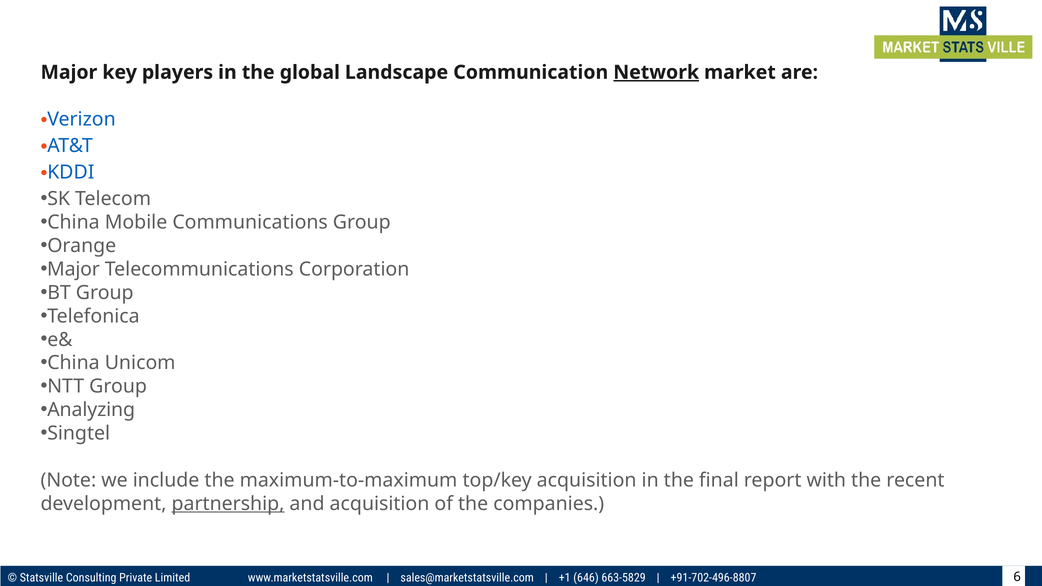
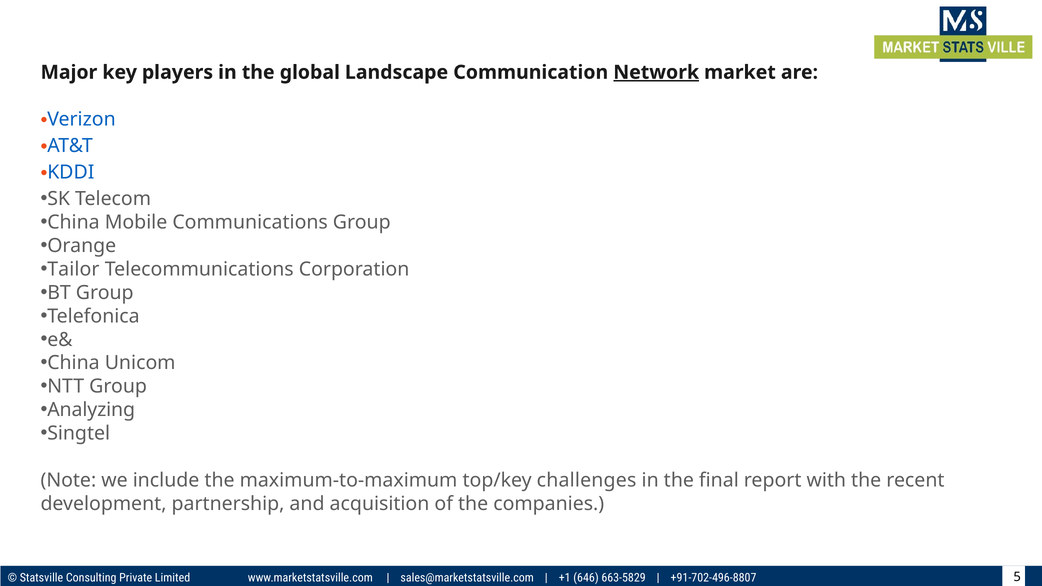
Major: Major -> Tailor (73, 269)
top/key acquisition: acquisition -> challenges (587, 480)
partnership underline: present -> none (228, 504)
6: 6 -> 5 (1017, 577)
